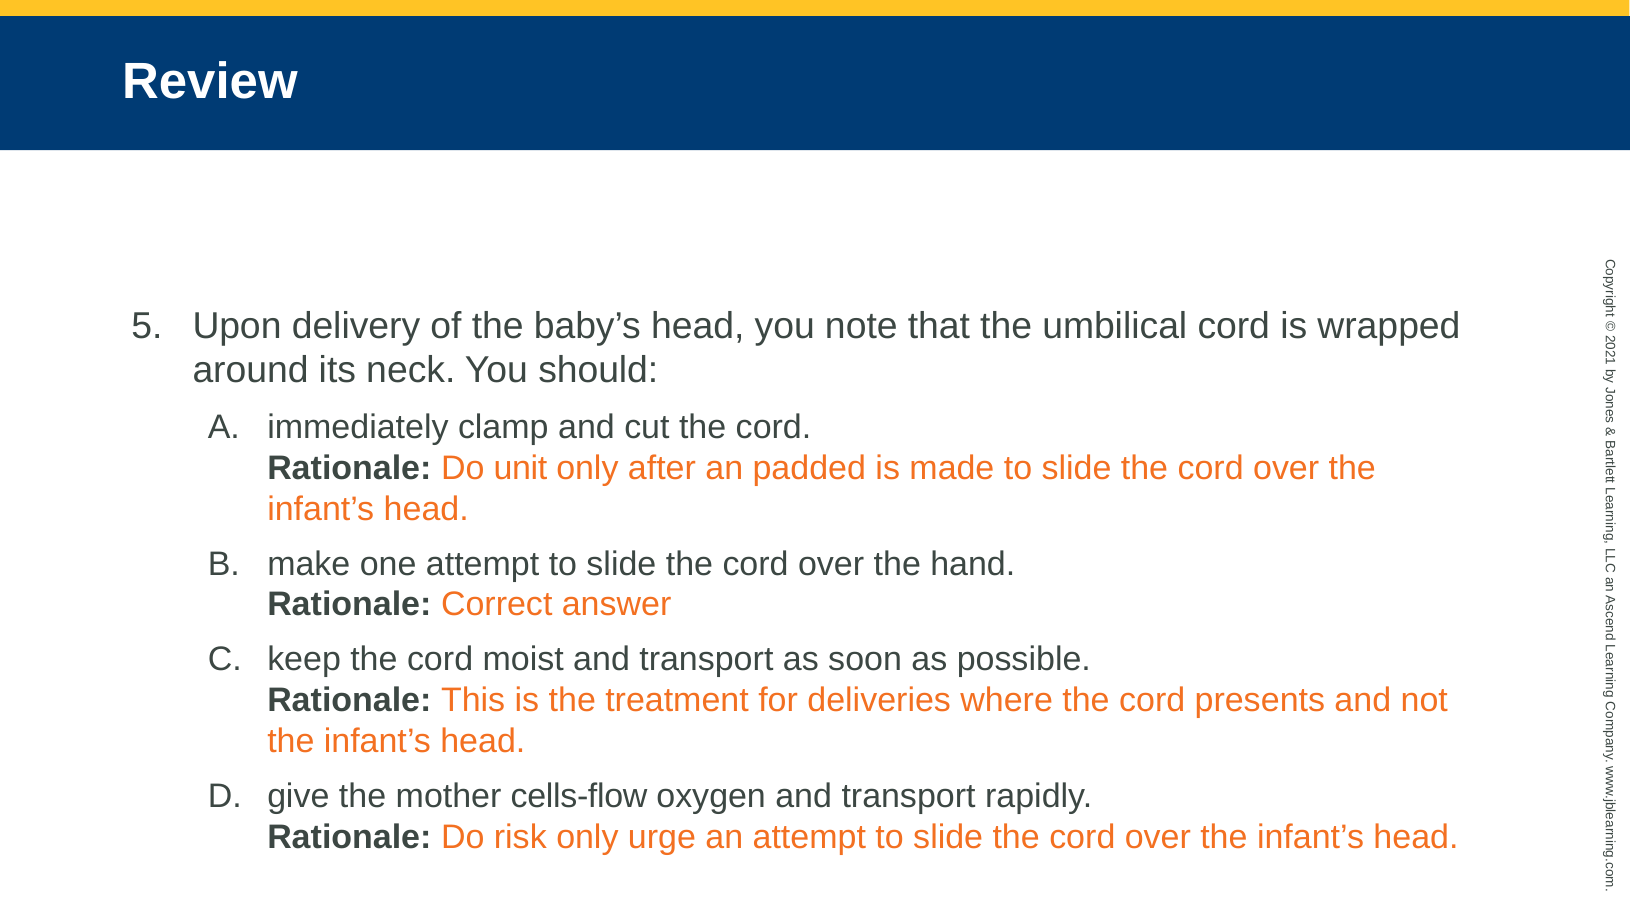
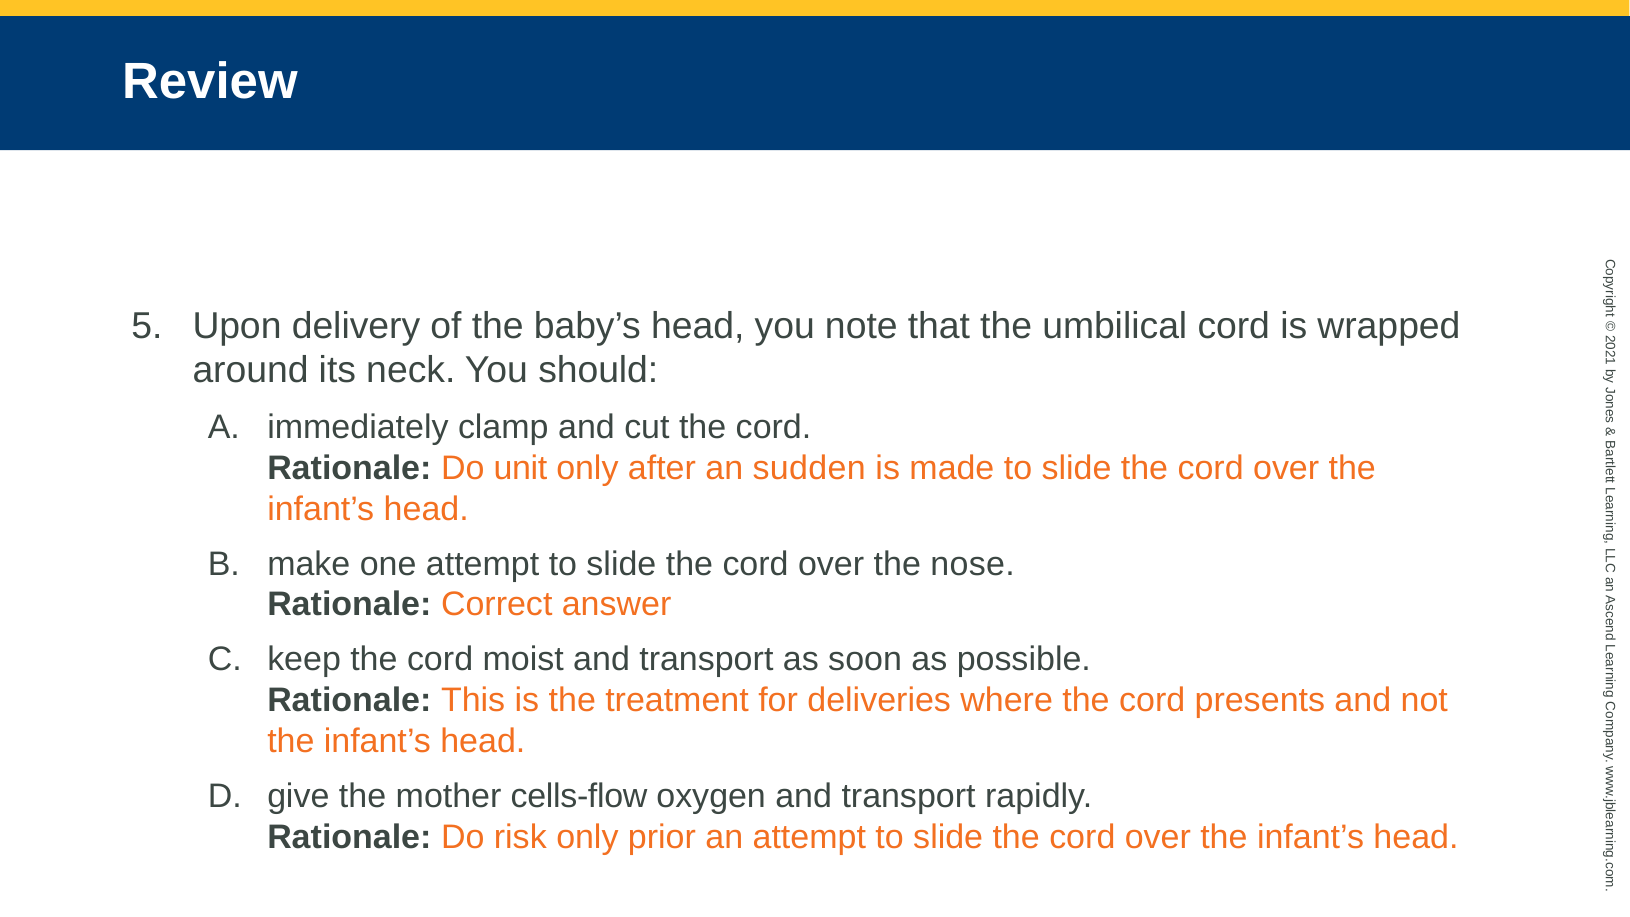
padded: padded -> sudden (809, 468)
hand: hand -> nose (973, 564)
urge: urge -> prior (662, 837)
